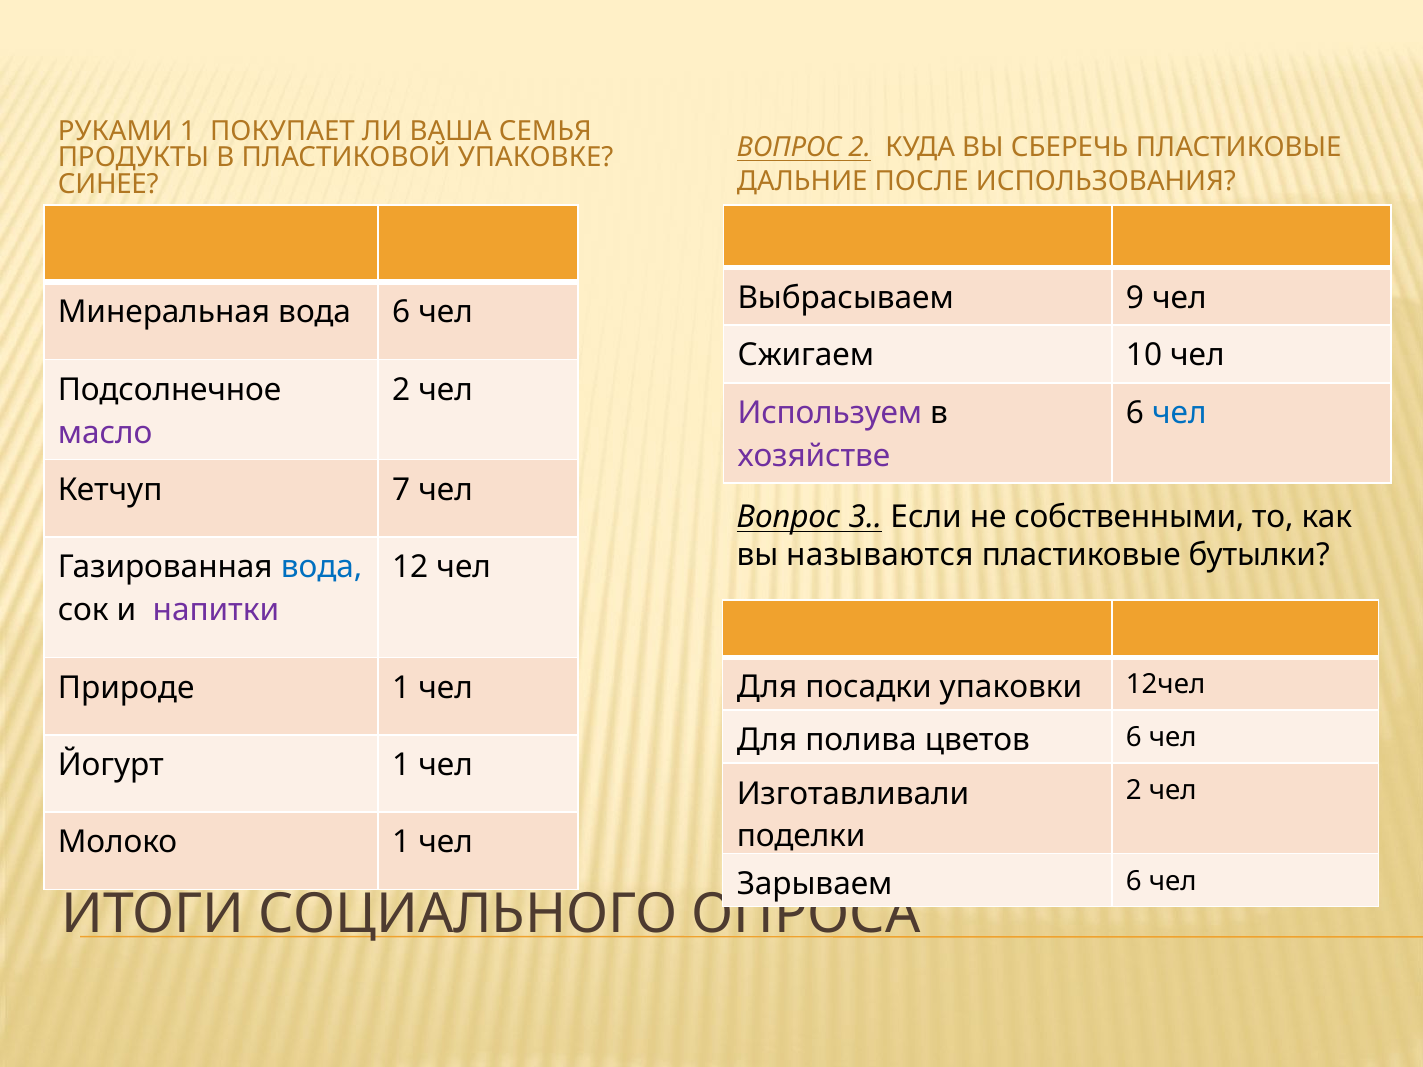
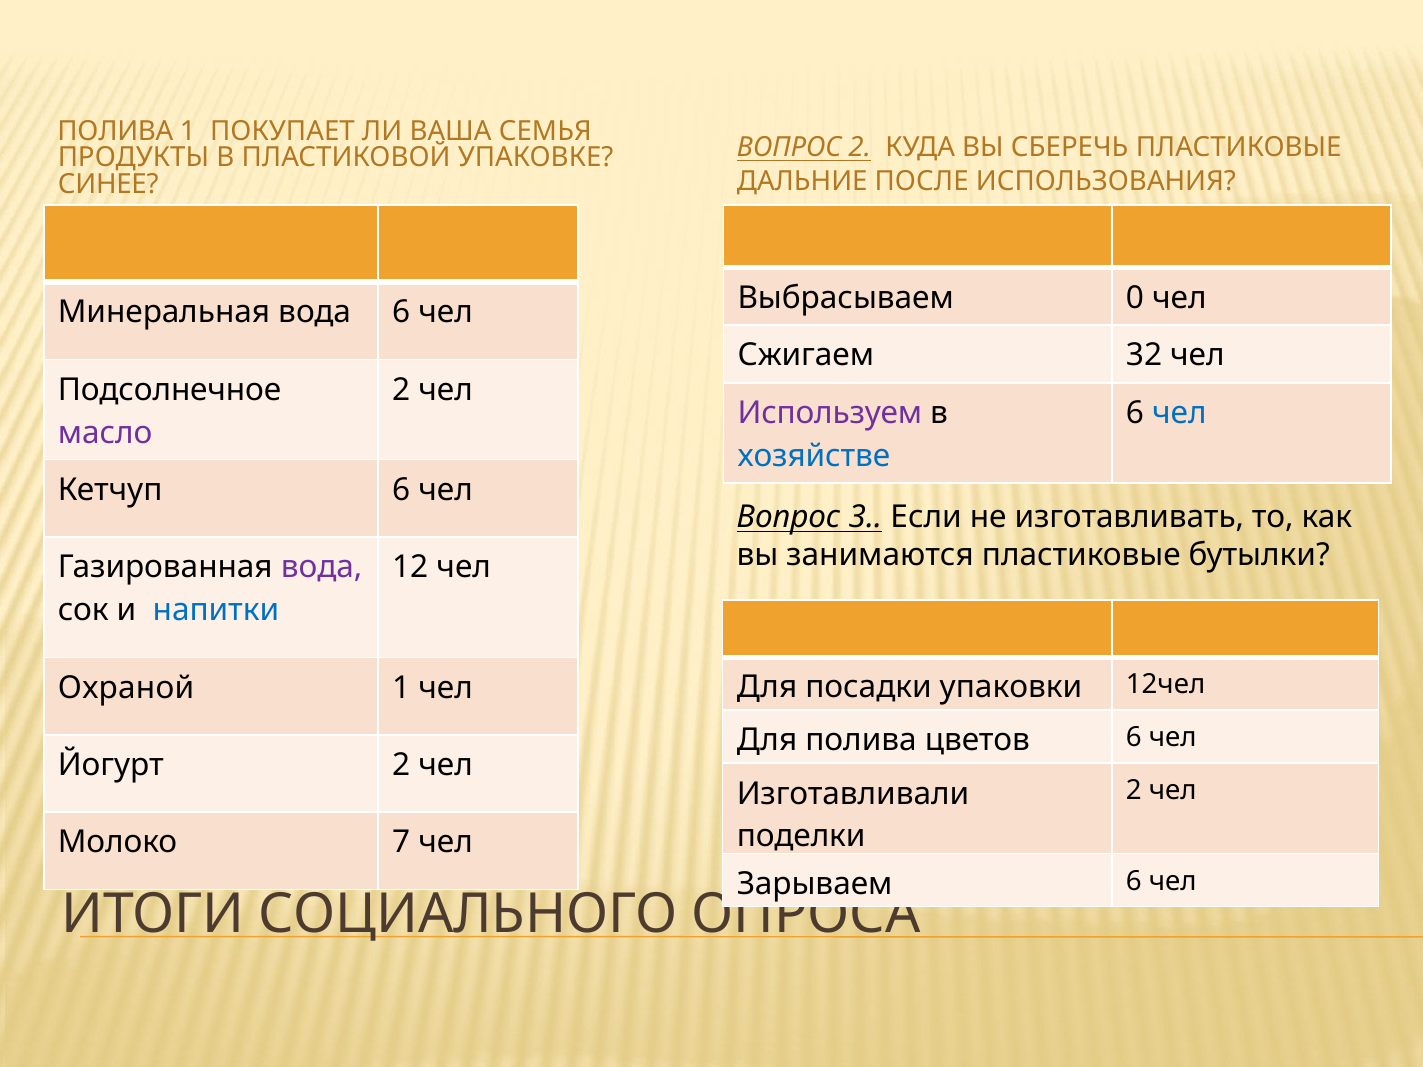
РУКАМИ: РУКАМИ -> ПОЛИВА (115, 131)
9: 9 -> 0 (1135, 298)
10: 10 -> 32 (1144, 356)
хозяйстве colour: purple -> blue (814, 456)
Кетчуп 7: 7 -> 6 (401, 490)
собственными: собственными -> изготавливать (1129, 517)
называются: называются -> занимаются (880, 555)
вода colour: blue -> purple (322, 567)
напитки colour: purple -> blue (216, 610)
Природе: Природе -> Охраной (126, 688)
Йогурт 1: 1 -> 2 (401, 765)
Молоко 1: 1 -> 7 (401, 843)
